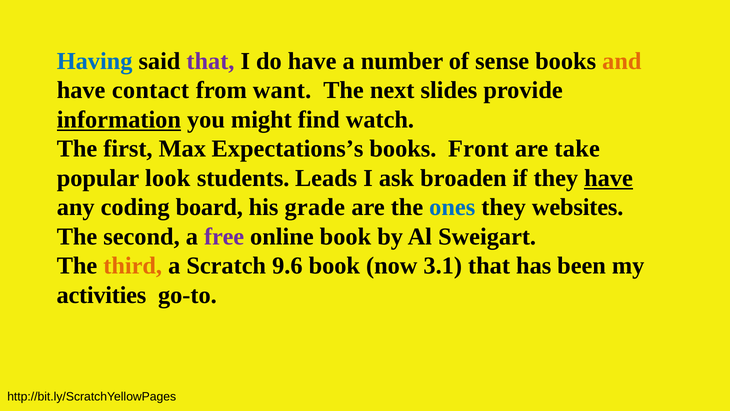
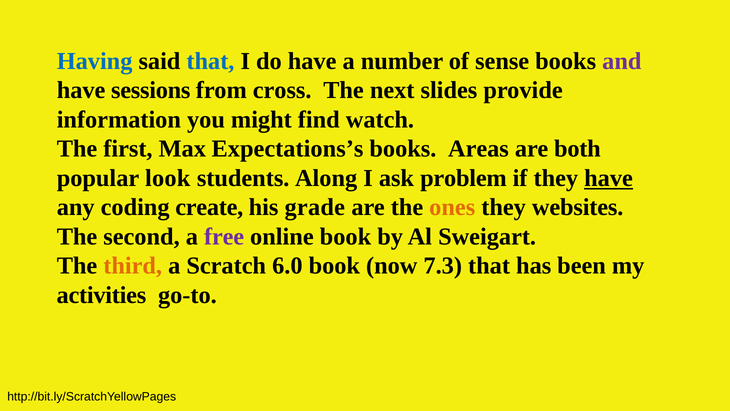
that colour: purple -> blue (210, 61)
and colour: orange -> purple (622, 61)
contact: contact -> sessions (151, 90)
want: want -> cross (282, 90)
information underline: present -> none (119, 120)
Front: Front -> Areas (478, 149)
take: take -> both (577, 149)
Leads: Leads -> Along (326, 178)
broaden: broaden -> problem (463, 178)
board: board -> create (209, 207)
ones colour: blue -> orange (452, 207)
9.6: 9.6 -> 6.0 (287, 266)
3.1: 3.1 -> 7.3 (443, 266)
